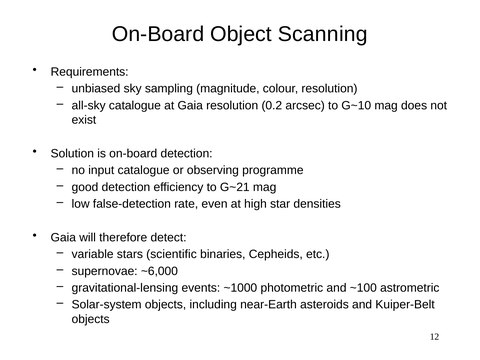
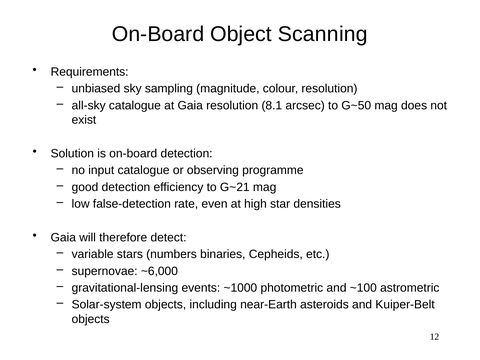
0.2: 0.2 -> 8.1 (272, 105)
G~10: G~10 -> G~50 (356, 105)
scientific: scientific -> numbers (172, 254)
